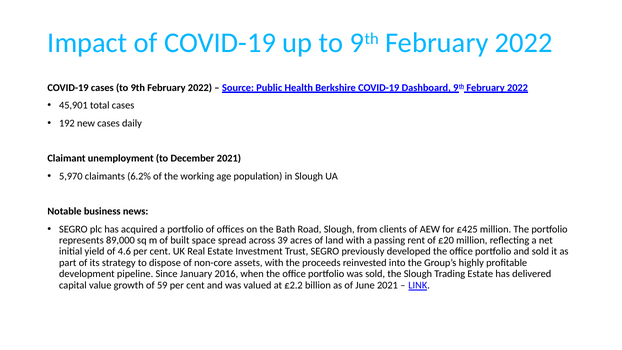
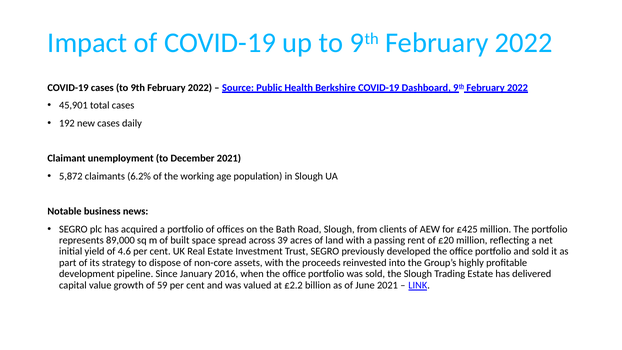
5,970: 5,970 -> 5,872 (71, 176)
